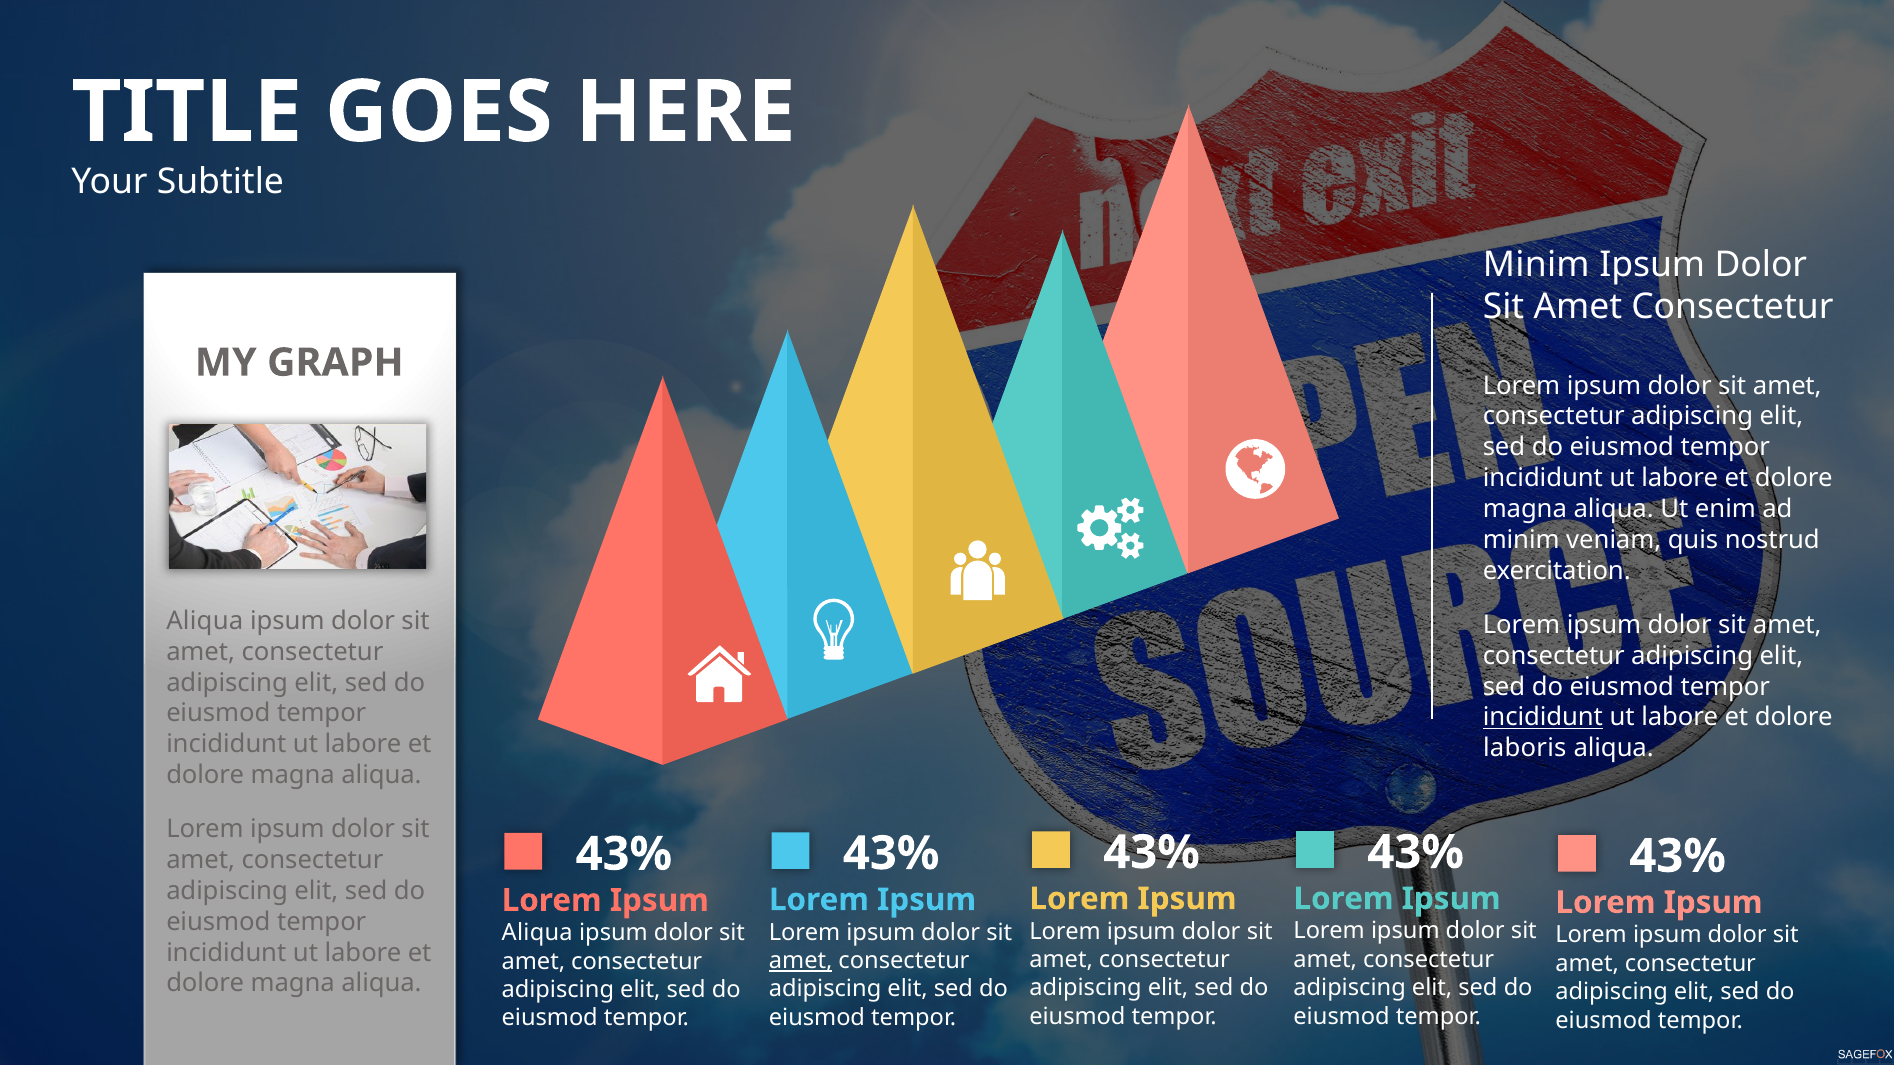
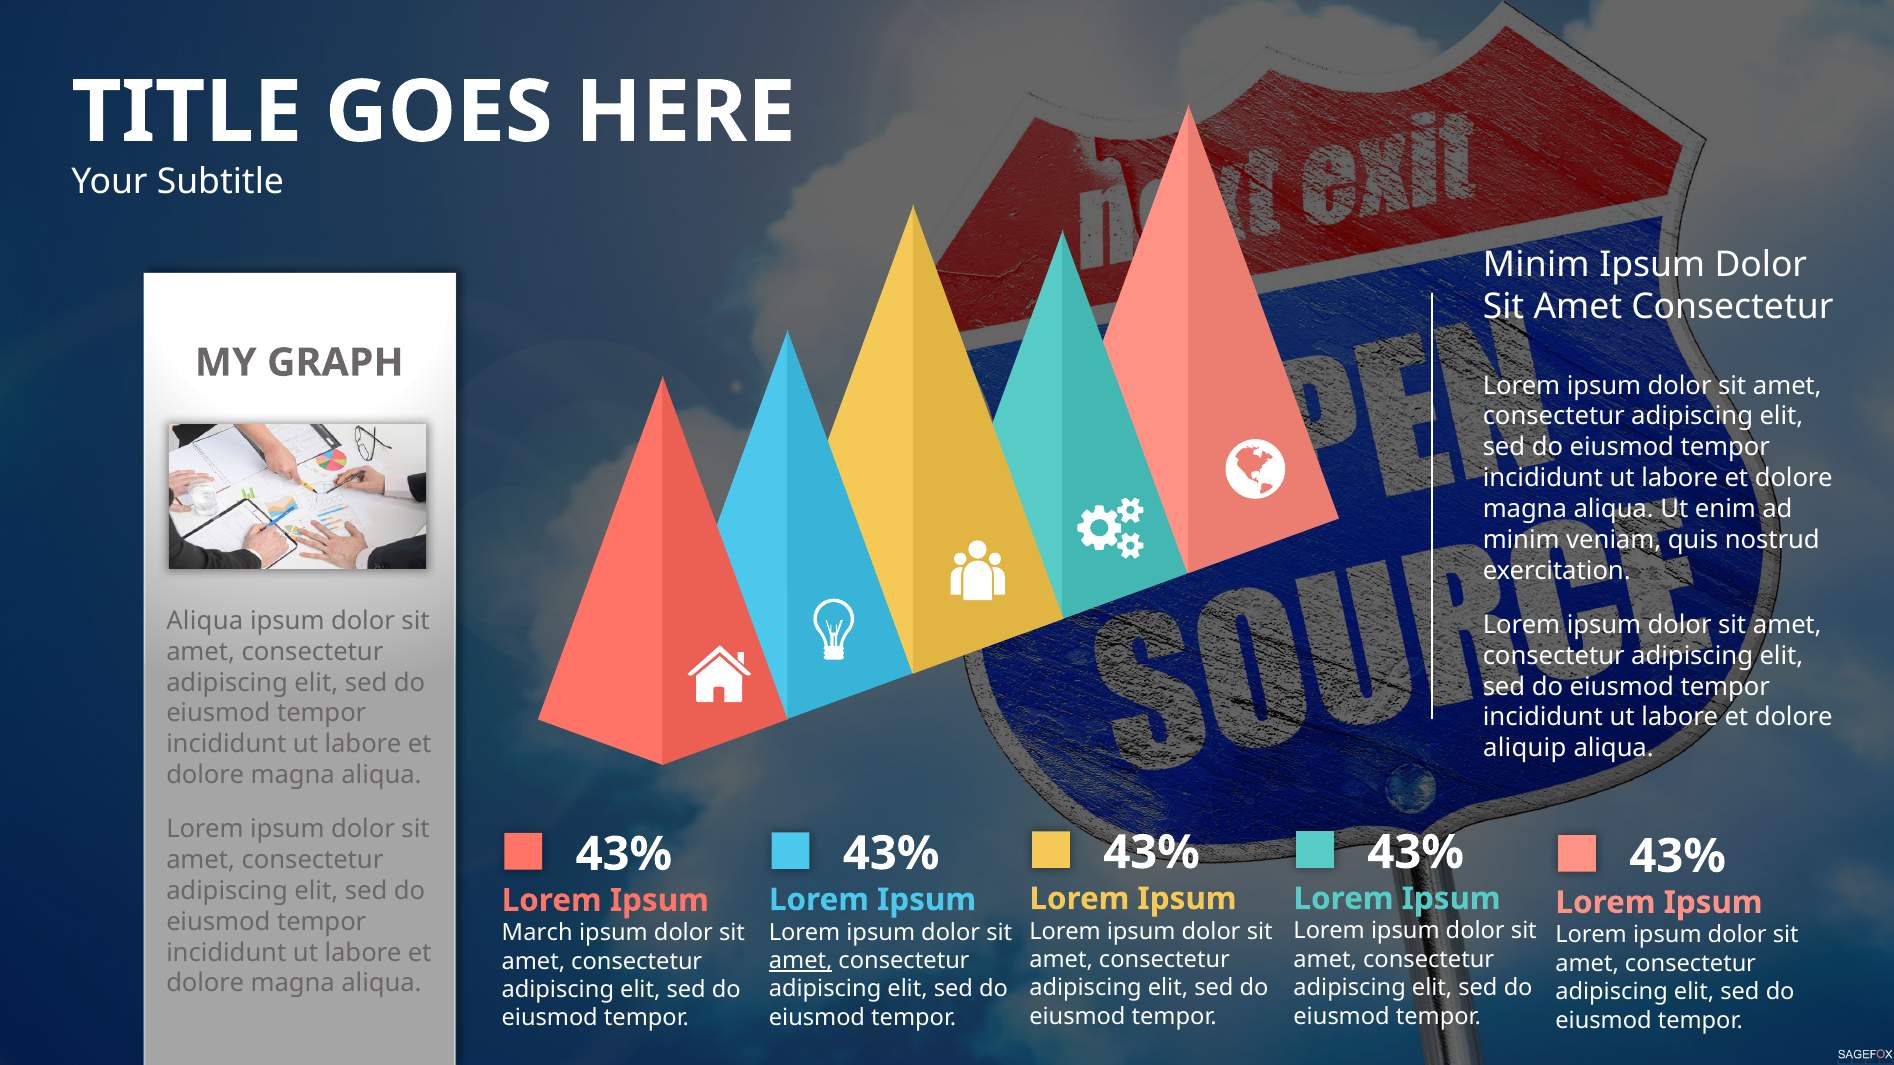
incididunt underline: present -> none (1543, 718)
laboris: laboris -> aliquip (1525, 749)
Aliqua: Aliqua -> March (537, 933)
